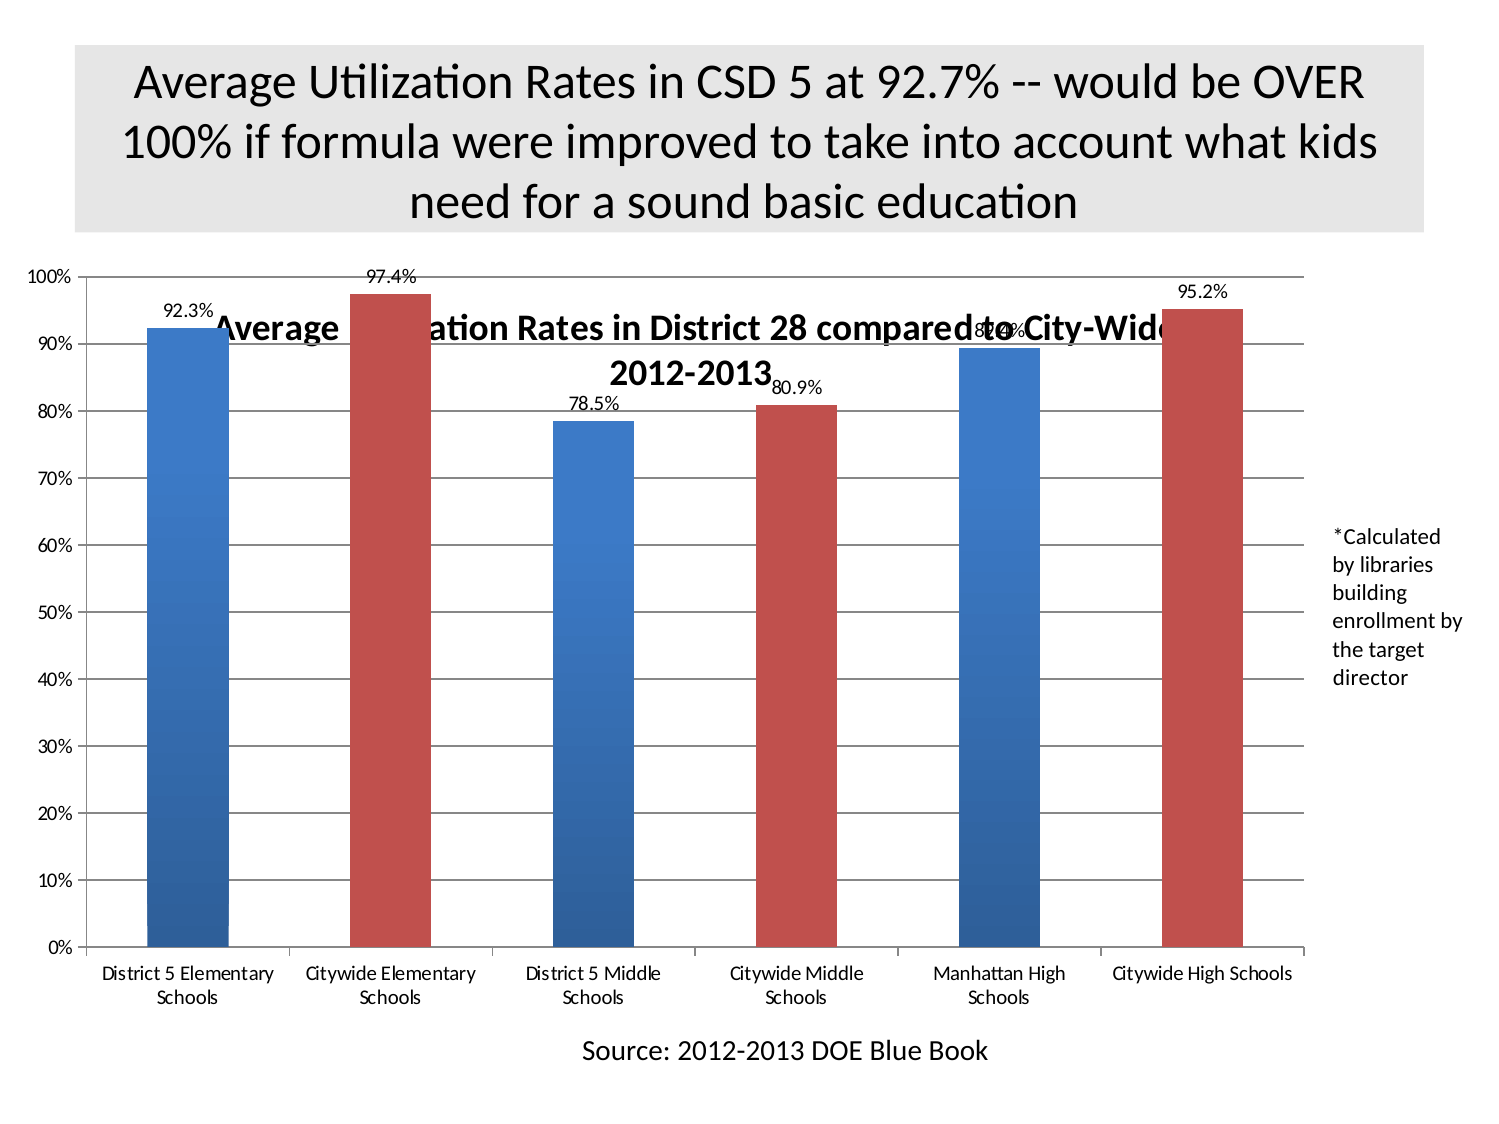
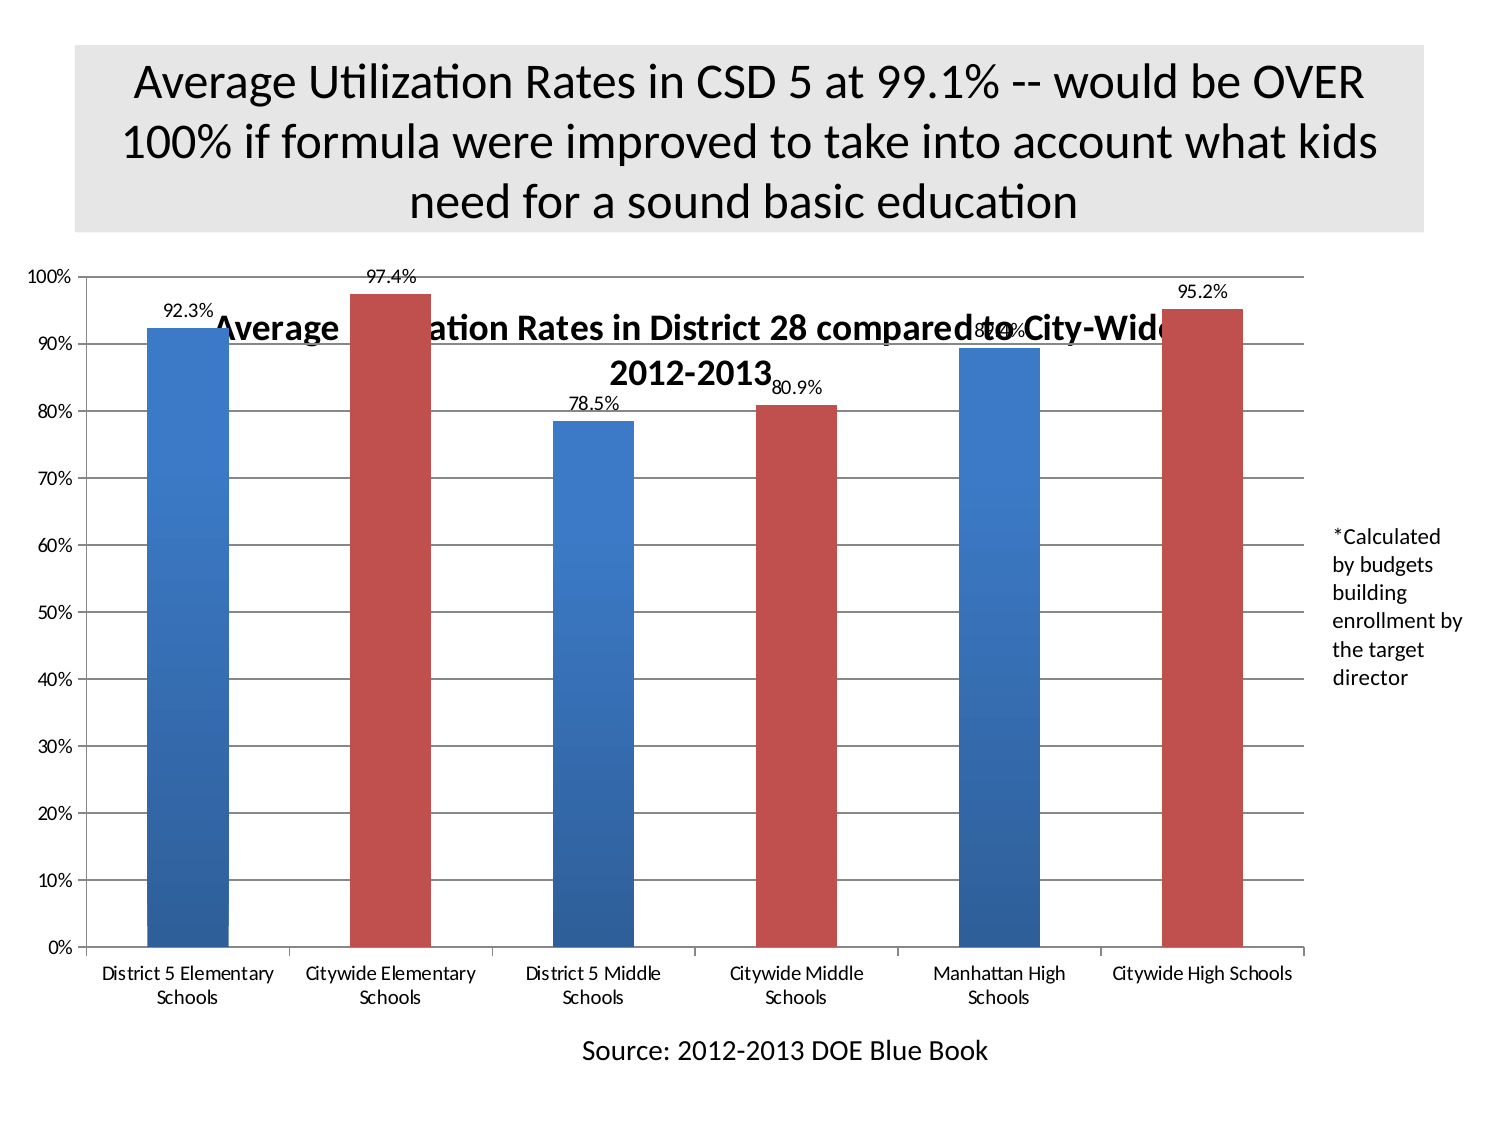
92.7%: 92.7% -> 99.1% (938, 82)
libraries: libraries -> budgets (1397, 565)
